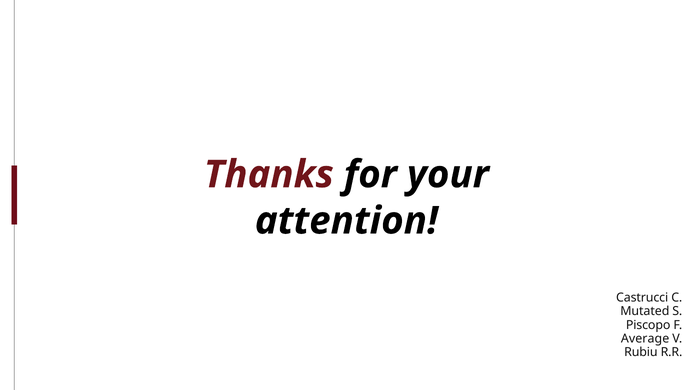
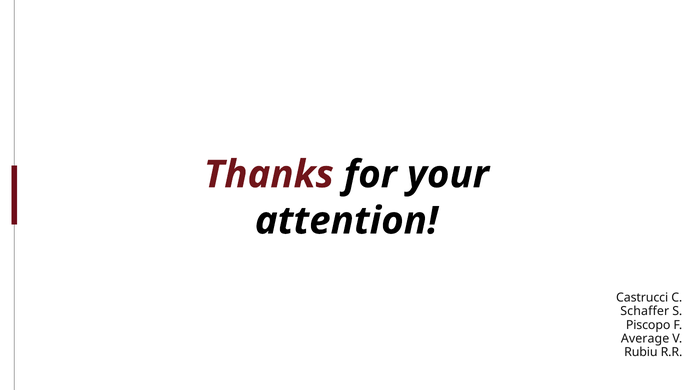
Mutated: Mutated -> Schaffer (645, 311)
